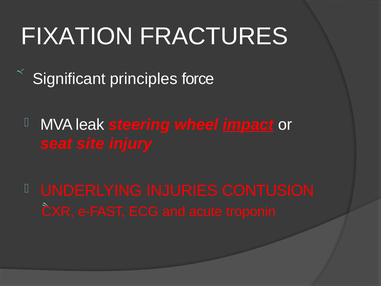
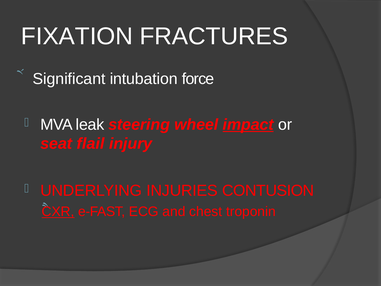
principles: principles -> intubation (144, 79)
site: site -> flail (91, 144)
CXR underline: none -> present (58, 211)
acute: acute -> chest (206, 211)
